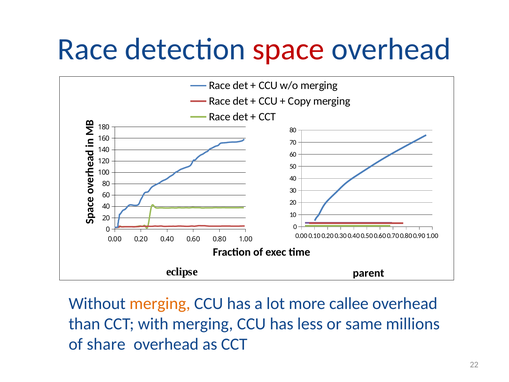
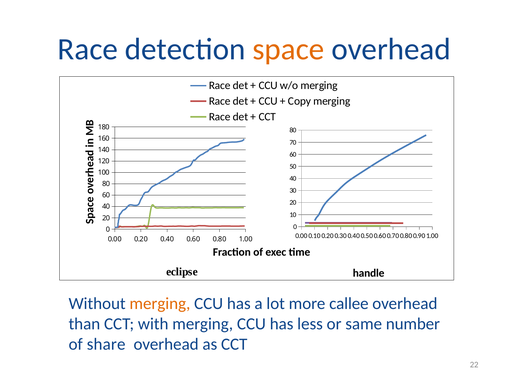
space colour: red -> orange (288, 49)
parent: parent -> handle (369, 273)
millions: millions -> number (413, 324)
